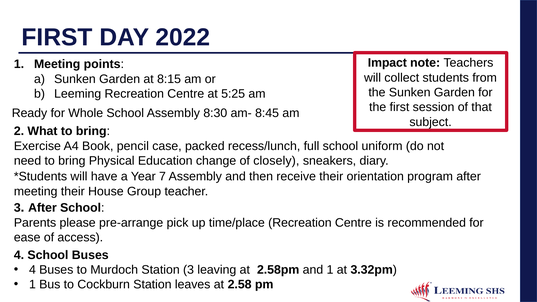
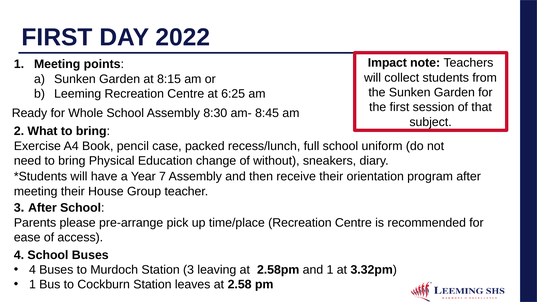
5:25: 5:25 -> 6:25 (233, 94)
closely: closely -> without (276, 161)
